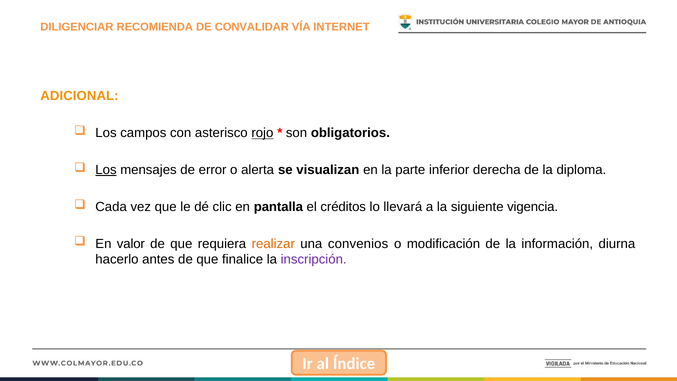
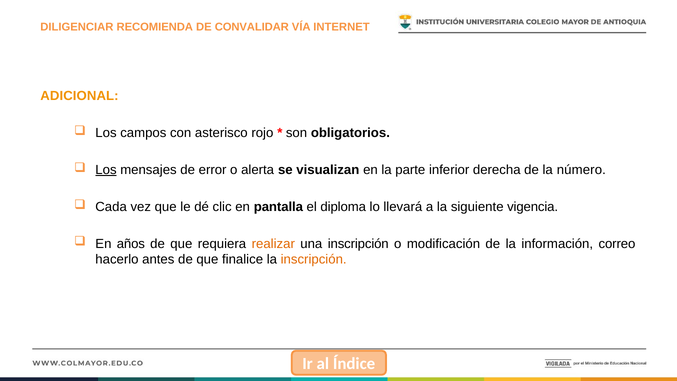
rojo underline: present -> none (262, 133)
diploma: diploma -> número (581, 170)
créditos: créditos -> diploma (343, 207)
valor: valor -> años (131, 244)
una convenios: convenios -> inscripción (358, 244)
diurna: diurna -> correo (617, 244)
inscripción colour: purple -> orange (314, 259)
